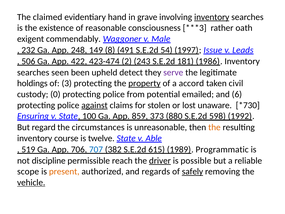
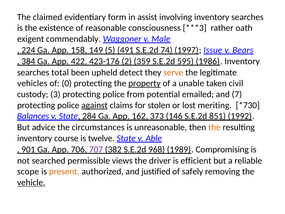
hand: hand -> form (117, 17)
grave: grave -> assist (147, 17)
inventory underline: present -> none (212, 17)
232: 232 -> 224 (28, 50)
248: 248 -> 158 (79, 50)
8: 8 -> 5 (110, 50)
54: 54 -> 74 (166, 50)
Leads: Leads -> Bears (243, 50)
506: 506 -> 384 (28, 61)
423-474: 423-474 -> 423-176 (104, 61)
243: 243 -> 359 (142, 61)
181: 181 -> 595 (185, 61)
seen: seen -> total (60, 72)
serve colour: purple -> orange (173, 72)
holdings: holdings -> vehicles (32, 83)
3: 3 -> 0 (67, 83)
accord: accord -> unable (191, 83)
0: 0 -> 3 (55, 94)
6: 6 -> 7 (237, 94)
unaware: unaware -> meriting (215, 105)
Ensuring: Ensuring -> Balances (33, 116)
100: 100 -> 284 (89, 116)
859: 859 -> 162 (140, 116)
880: 880 -> 146 (174, 116)
598: 598 -> 851 (217, 116)
regard: regard -> advice (44, 127)
519: 519 -> 901 (28, 149)
707 colour: blue -> purple (96, 149)
615: 615 -> 968 (157, 149)
Programmatic: Programmatic -> Compromising (222, 149)
discipline: discipline -> searched (49, 160)
reach: reach -> views (122, 160)
driver underline: present -> none (160, 160)
possible: possible -> efficient (196, 160)
regards: regards -> justified (156, 171)
safely underline: present -> none (192, 171)
